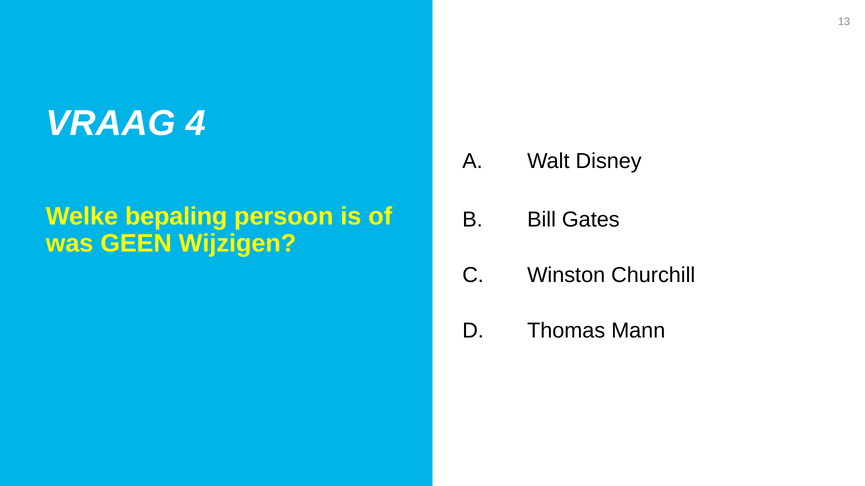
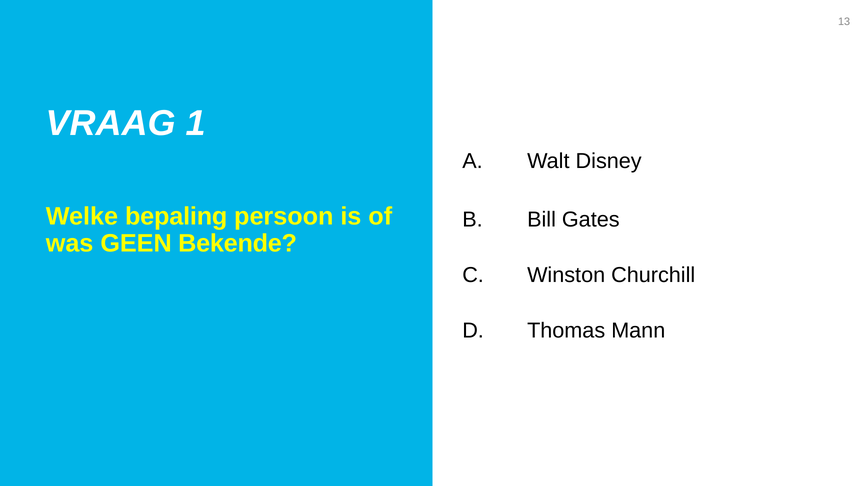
4: 4 -> 1 (196, 124)
Wijzigen: Wijzigen -> Bekende (238, 244)
